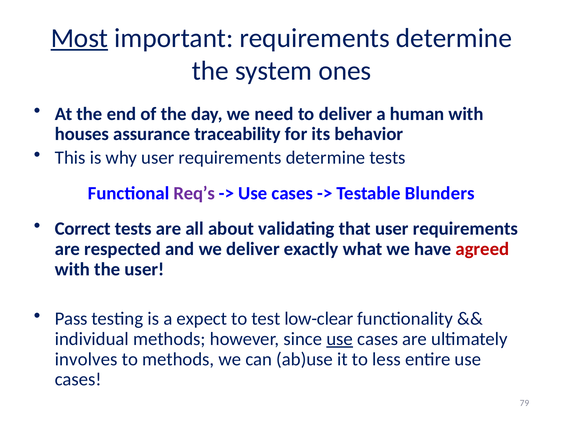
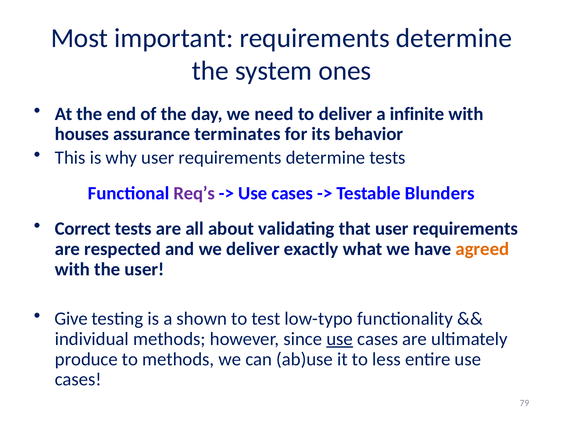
Most underline: present -> none (79, 38)
human: human -> infinite (417, 114)
traceability: traceability -> terminates (238, 134)
agreed colour: red -> orange (482, 249)
Pass: Pass -> Give (71, 319)
expect: expect -> shown (202, 319)
low-clear: low-clear -> low-typo (319, 319)
involves: involves -> produce (86, 359)
